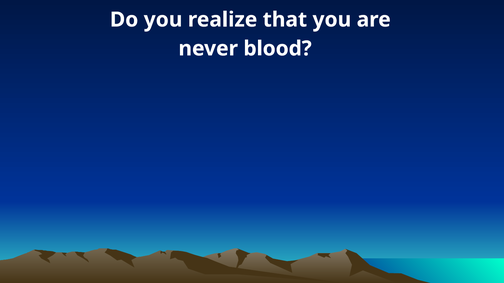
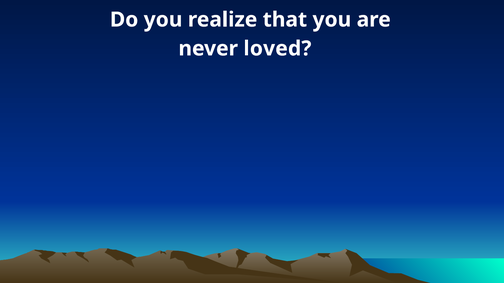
blood: blood -> loved (277, 49)
